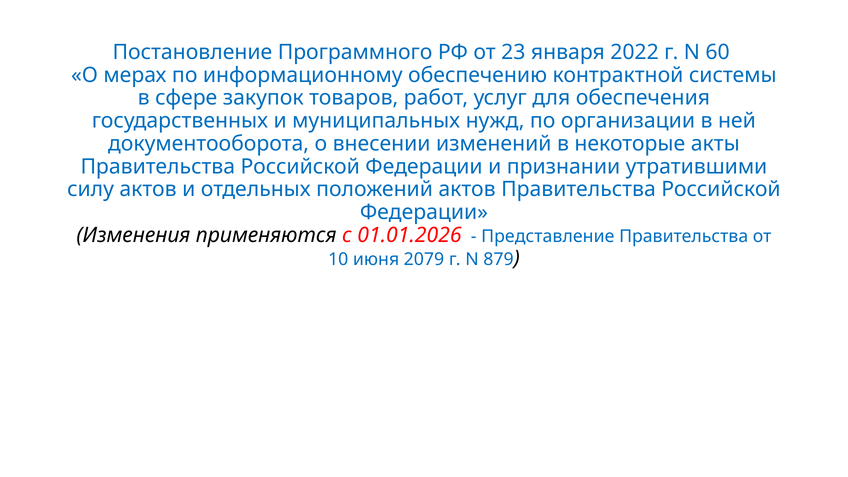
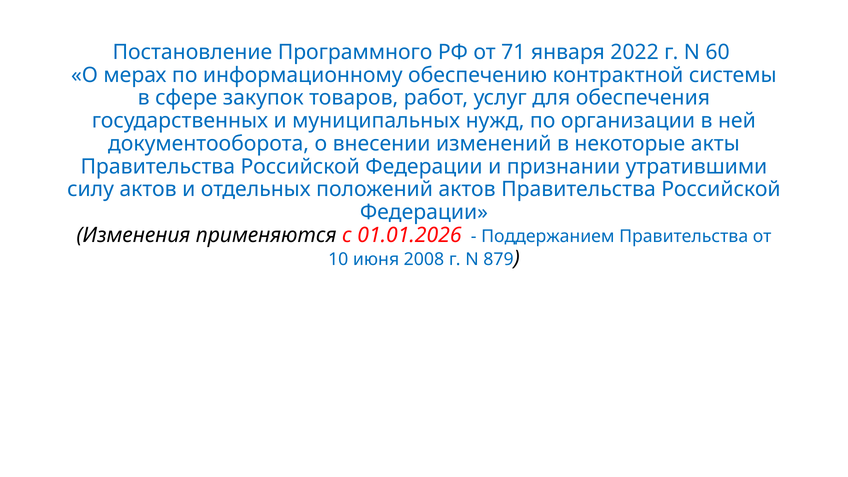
23: 23 -> 71 (513, 52)
Представление: Представление -> Поддержанием (548, 236)
2079: 2079 -> 2008 (424, 259)
